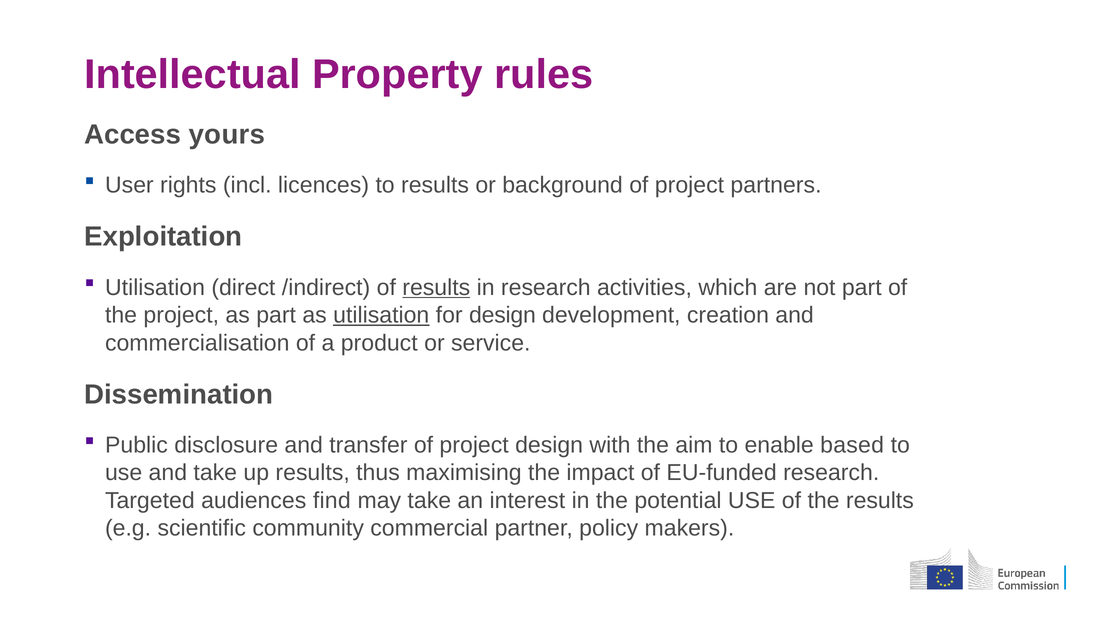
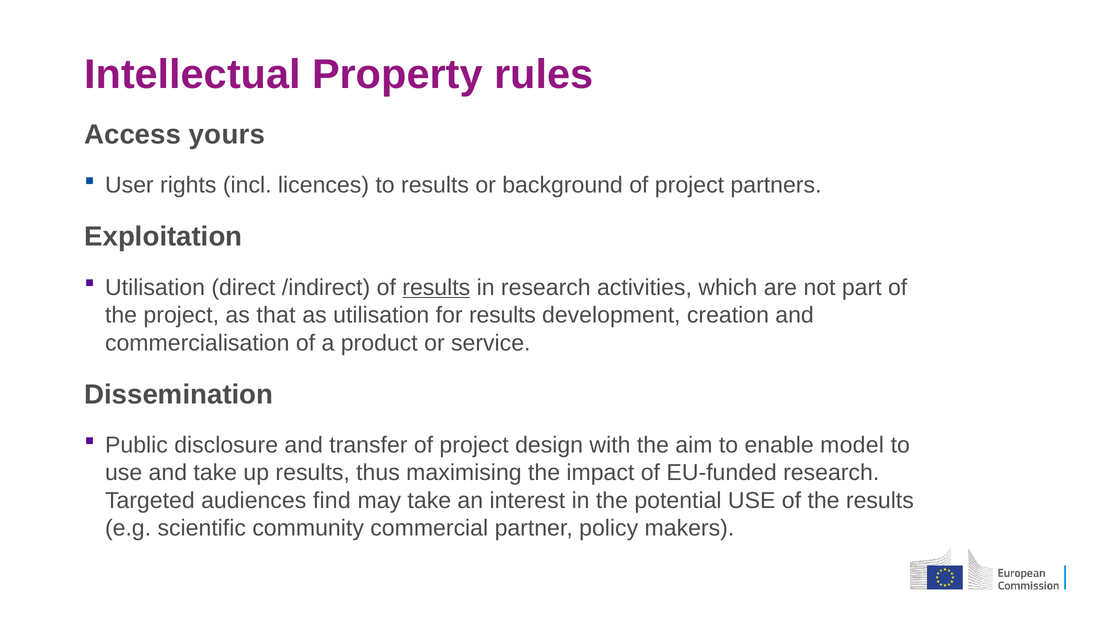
as part: part -> that (276, 315)
utilisation underline: present -> none (381, 315)
for design: design -> results (502, 315)
based: based -> model (852, 445)
